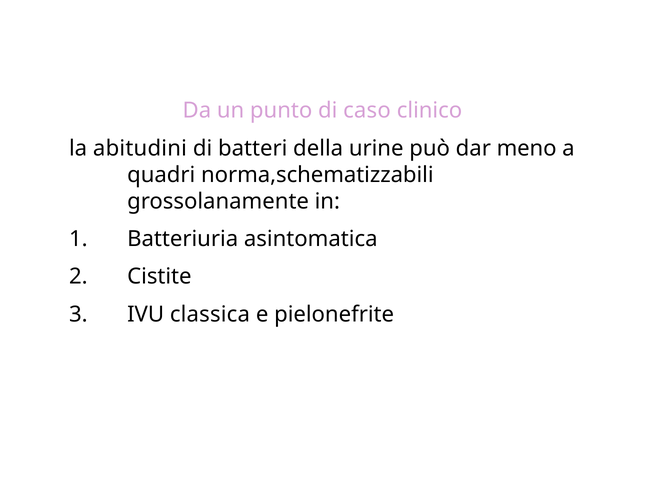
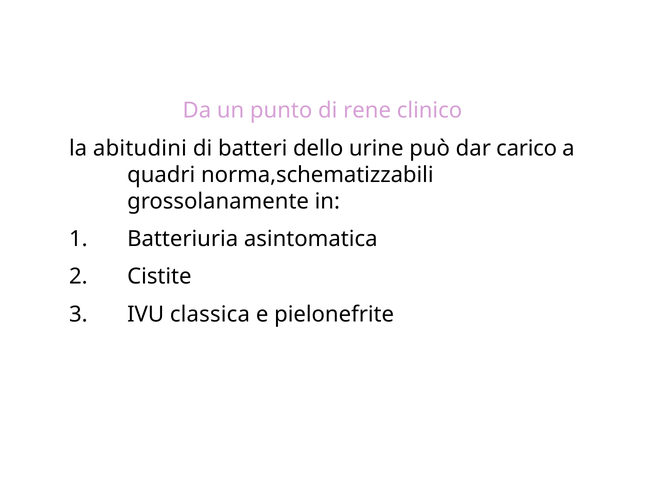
caso: caso -> rene (367, 111)
della: della -> dello (318, 148)
meno: meno -> carico (527, 148)
